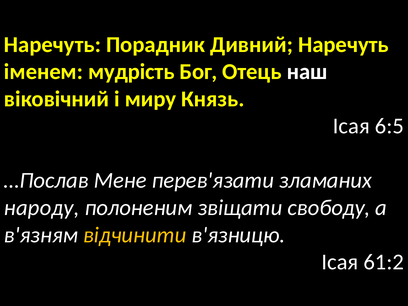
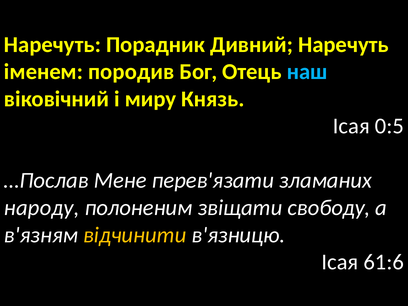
мудрість: мудрість -> породив (131, 72)
наш colour: white -> light blue (307, 72)
6:5: 6:5 -> 0:5 (389, 126)
61:2: 61:2 -> 61:6 (384, 262)
